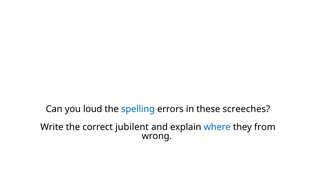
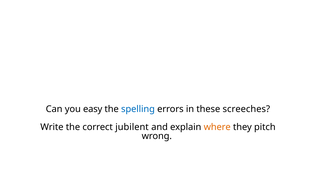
loud: loud -> easy (93, 109)
where colour: blue -> orange (217, 127)
from: from -> pitch (265, 127)
